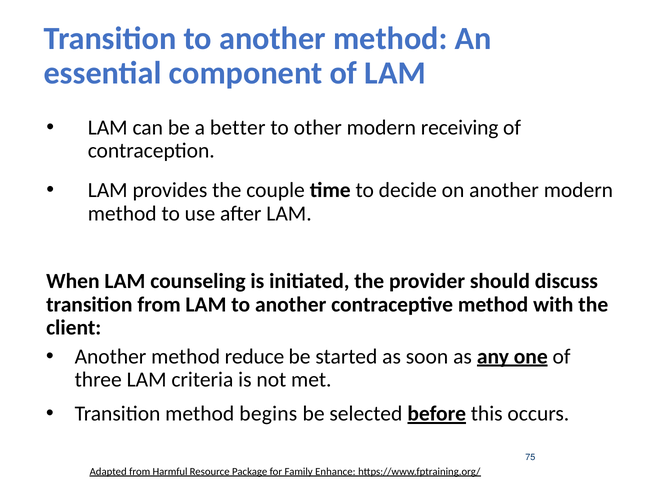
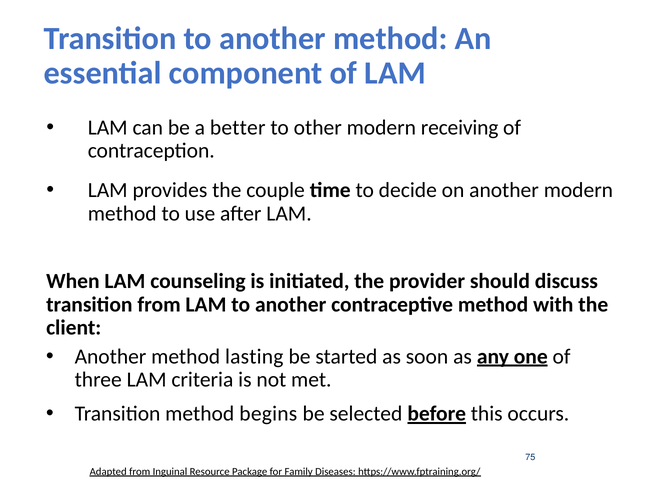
reduce: reduce -> lasting (254, 357)
Harmful: Harmful -> Inguinal (170, 472)
Enhance: Enhance -> Diseases (335, 472)
